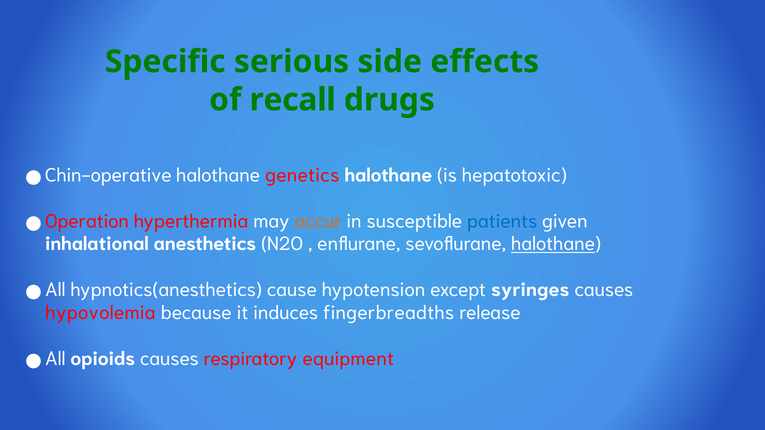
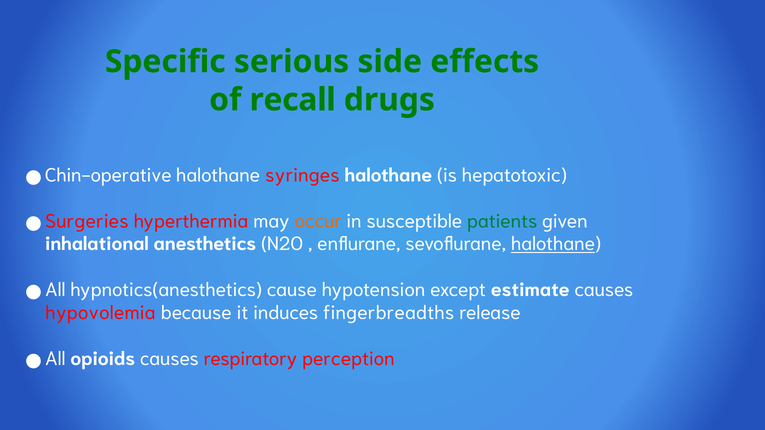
genetics: genetics -> syringes (302, 176)
Operation: Operation -> Surgeries (87, 221)
patients colour: blue -> green (502, 221)
syringes: syringes -> estimate (530, 290)
equipment: equipment -> perception (348, 359)
